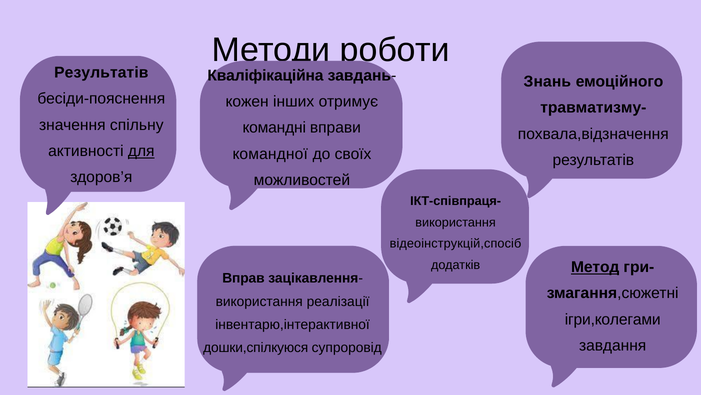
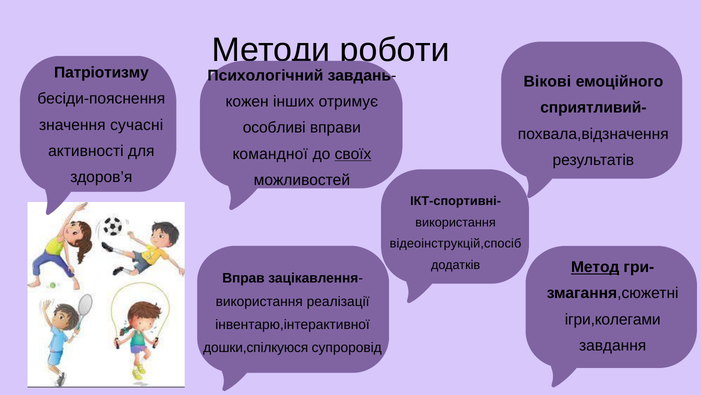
Результатів: Результатів -> Патріотизму (101, 72)
Кваліфікаційна: Кваліфікаційна -> Психологічний (265, 75)
Знань: Знань -> Вікові (547, 81)
травматизму-: травматизму- -> сприятливий- (593, 108)
спільну: спільну -> сучасні (137, 125)
командні: командні -> особливі (274, 128)
для underline: present -> none (141, 151)
своїх underline: none -> present (353, 154)
ІКТ-співпраця-: ІКТ-співпраця- -> ІКТ-спортивні- (456, 201)
